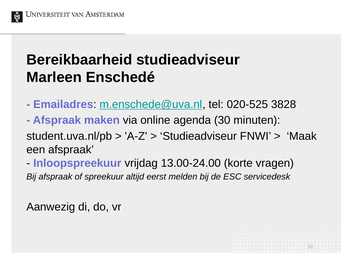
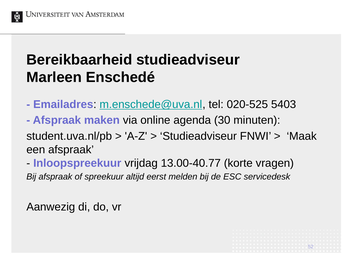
3828: 3828 -> 5403 (284, 104)
13.00-24.00: 13.00-24.00 -> 13.00-40.77 (191, 163)
